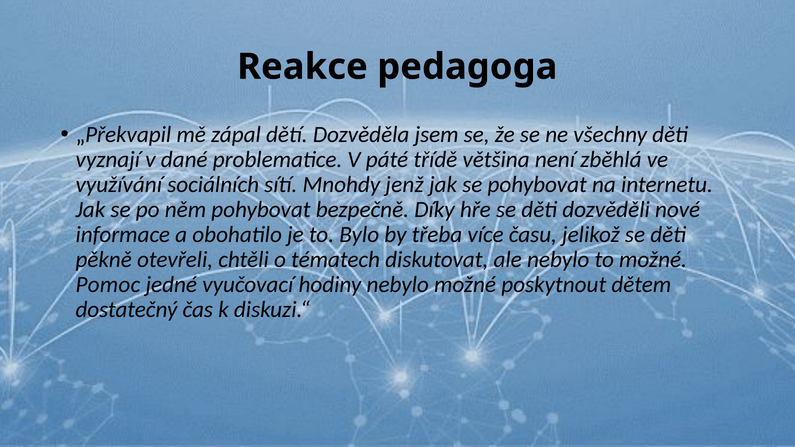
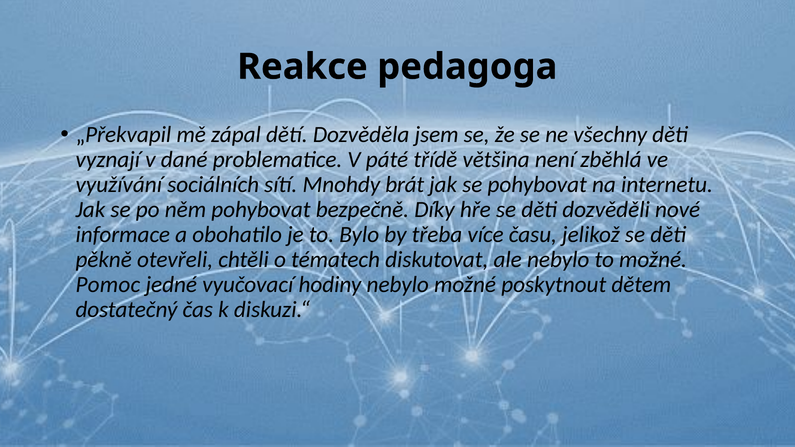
jenž: jenž -> brát (405, 185)
